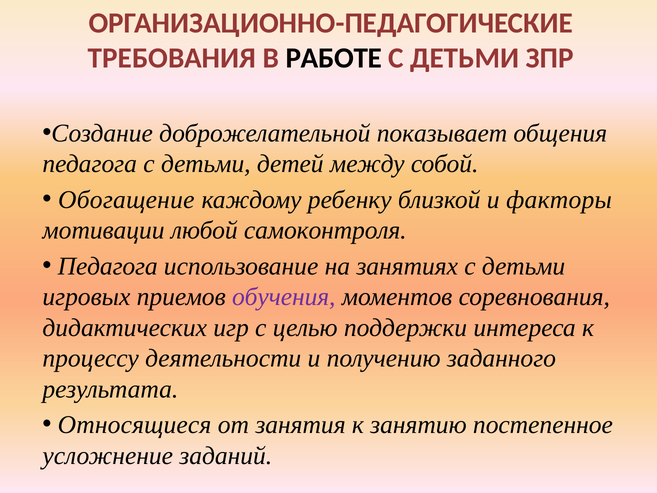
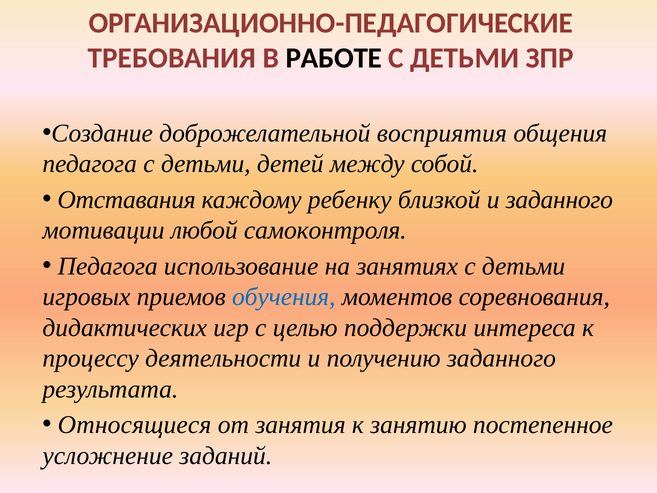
показывает: показывает -> восприятия (442, 133)
Обогащение: Обогащение -> Отставания (127, 200)
и факторы: факторы -> заданного (559, 200)
обучения colour: purple -> blue (284, 297)
